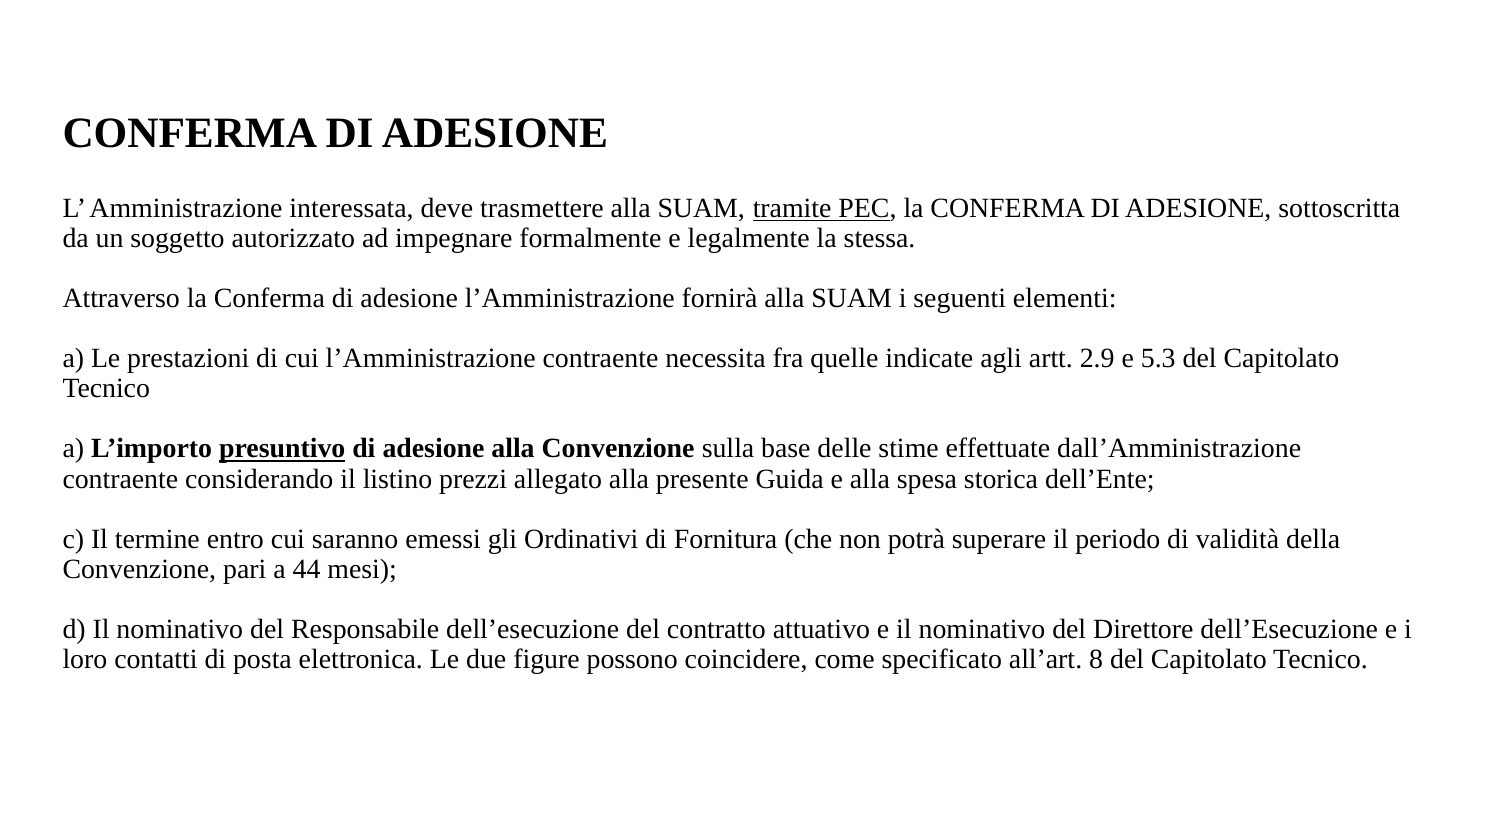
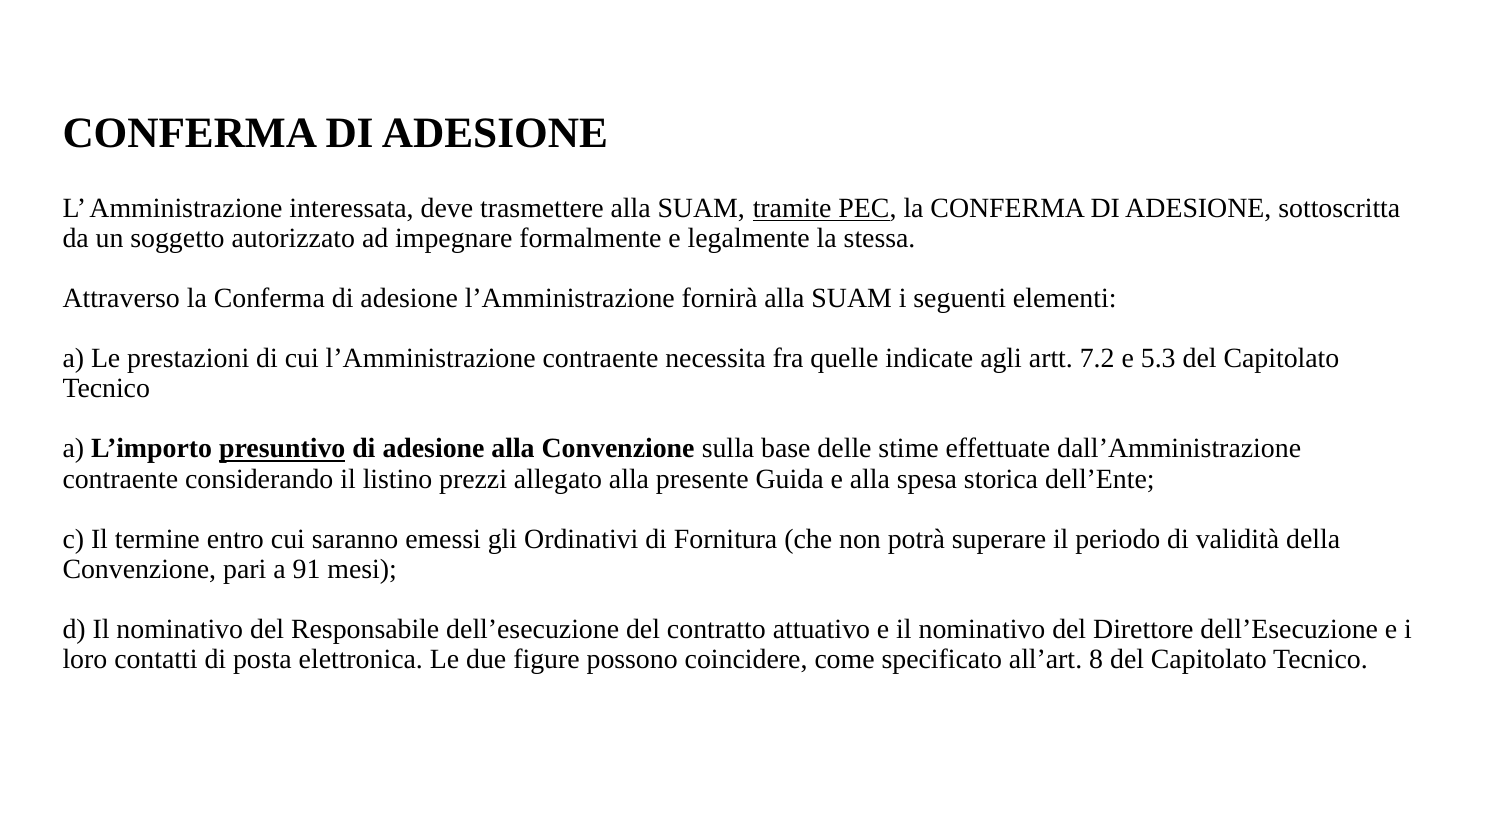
2.9: 2.9 -> 7.2 (1097, 359)
44: 44 -> 91 (307, 569)
